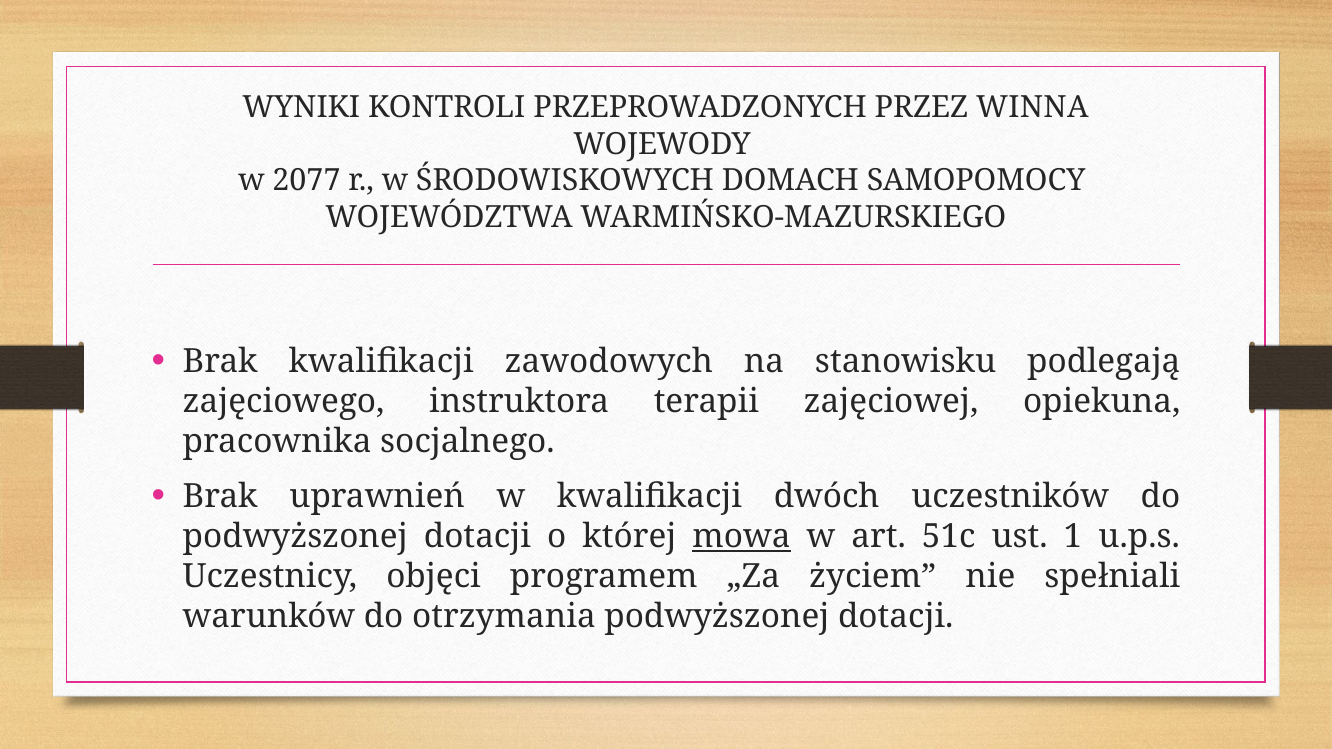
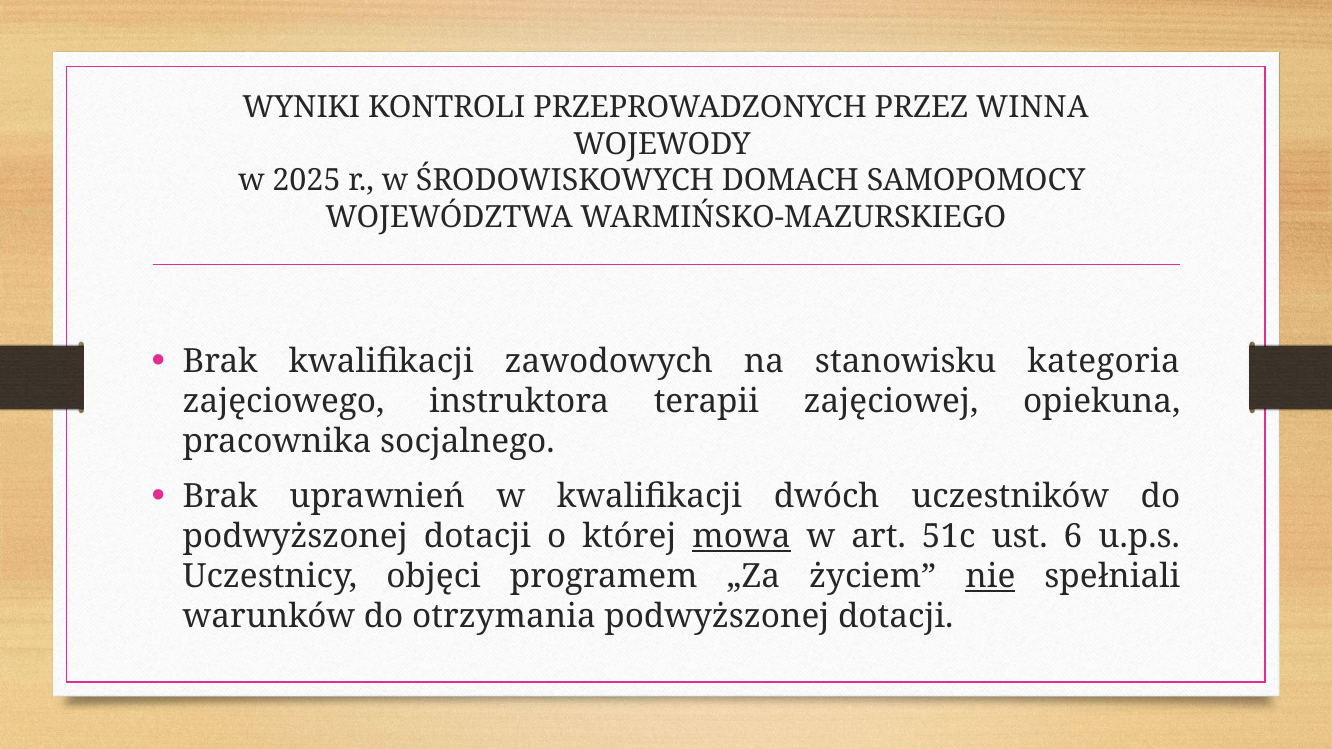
2077: 2077 -> 2025 (307, 181)
podlegają: podlegają -> kategoria (1104, 362)
1: 1 -> 6 (1073, 536)
nie underline: none -> present (990, 576)
